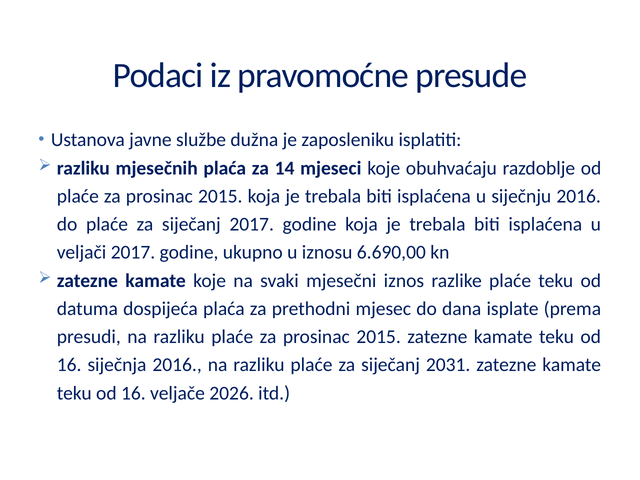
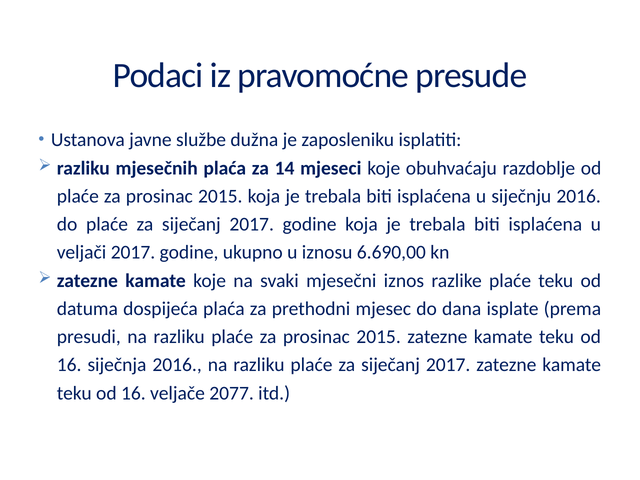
2031: 2031 -> 2017 (448, 365)
2026: 2026 -> 2077 (232, 393)
